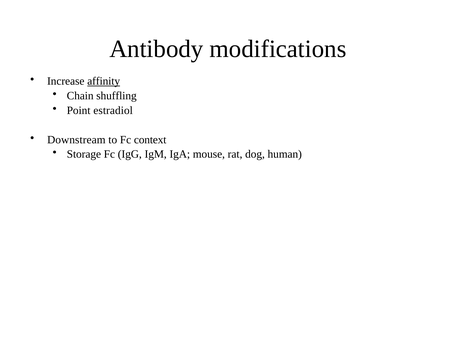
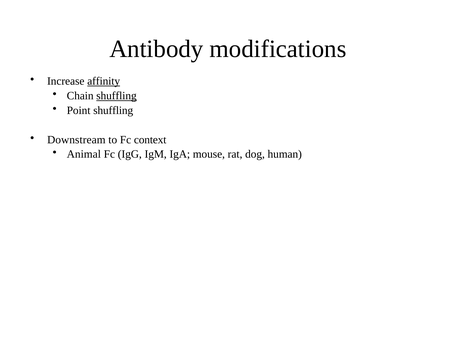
shuffling underline: none -> present (116, 96)
Point estradiol: estradiol -> shuffling (113, 110)
Storage: Storage -> Animal (84, 154)
